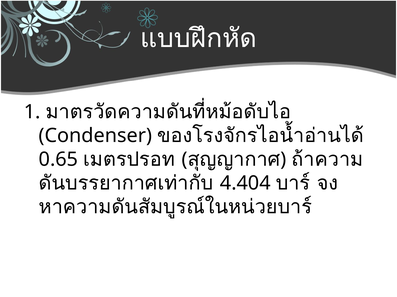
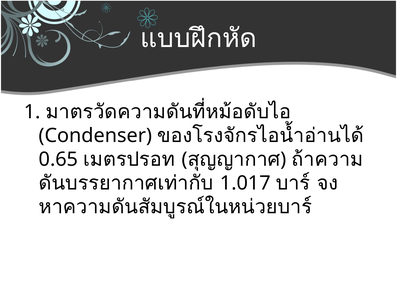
4.404: 4.404 -> 1.017 (245, 184)
